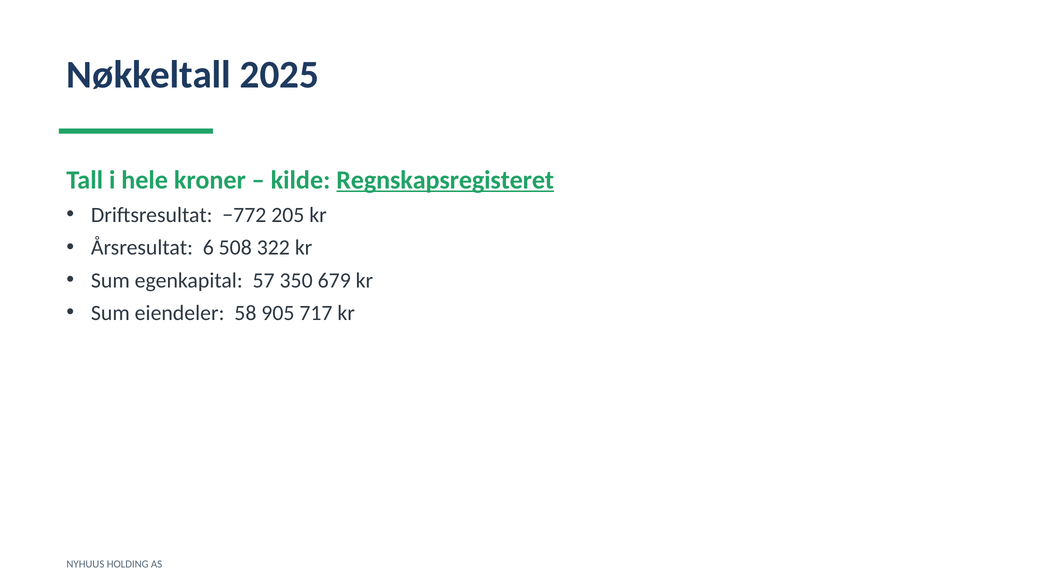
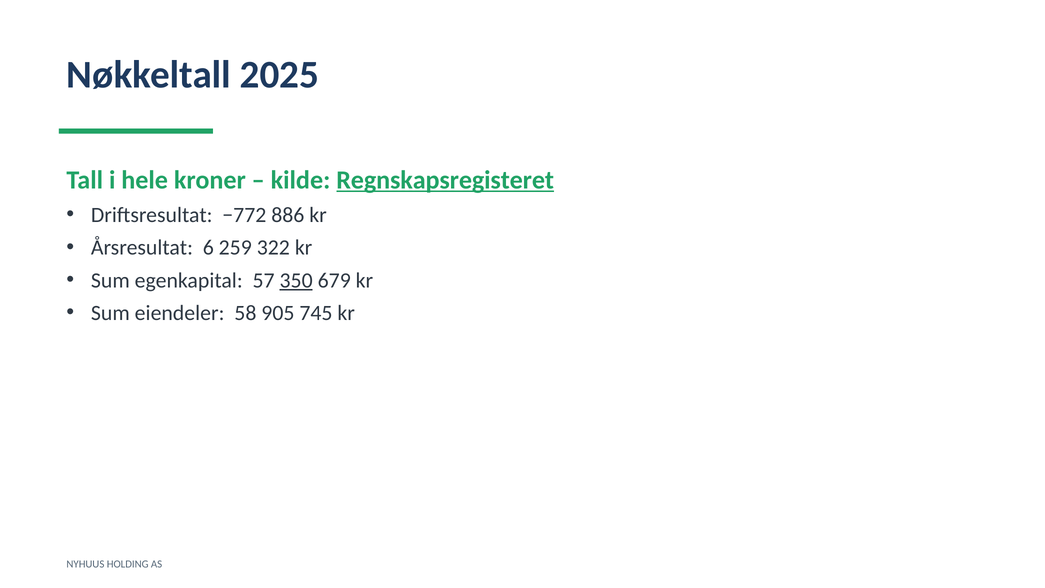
205: 205 -> 886 (288, 215)
508: 508 -> 259 (235, 248)
350 underline: none -> present (296, 280)
717: 717 -> 745 (316, 313)
